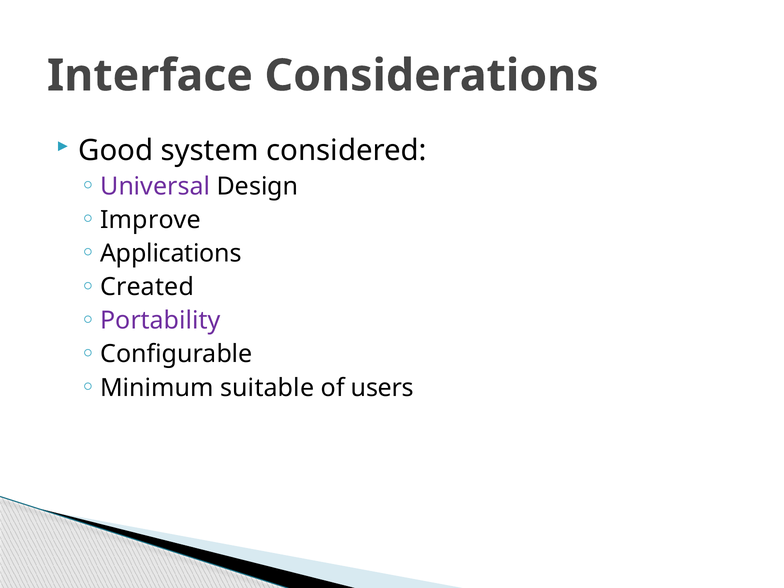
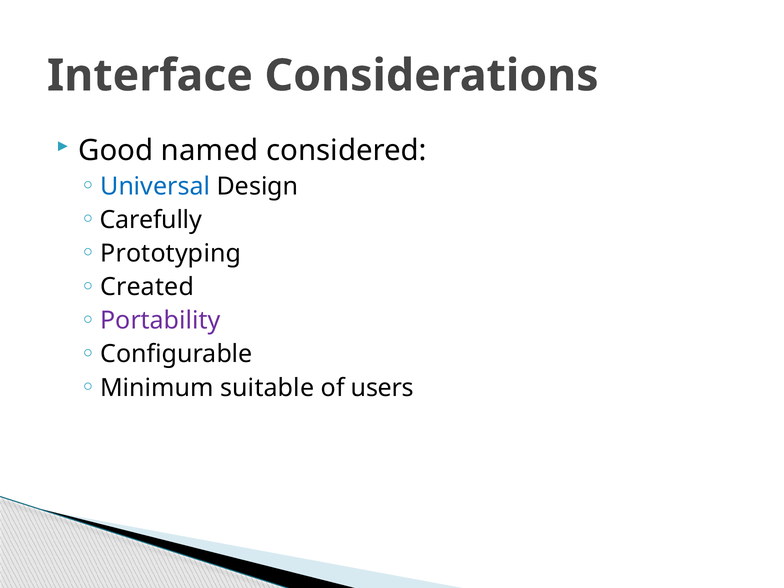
system: system -> named (210, 151)
Universal colour: purple -> blue (155, 186)
Improve: Improve -> Carefully (151, 220)
Applications: Applications -> Prototyping (171, 254)
